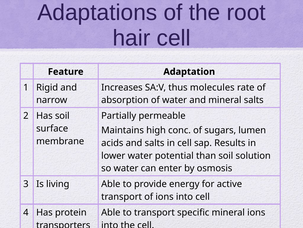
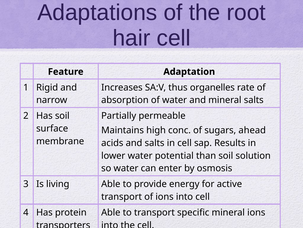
molecules: molecules -> organelles (212, 87)
lumen: lumen -> ahead (252, 130)
